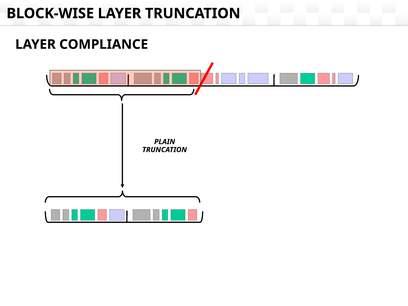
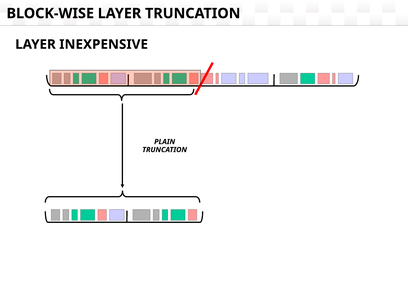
COMPLIANCE: COMPLIANCE -> INEXPENSIVE (104, 44)
